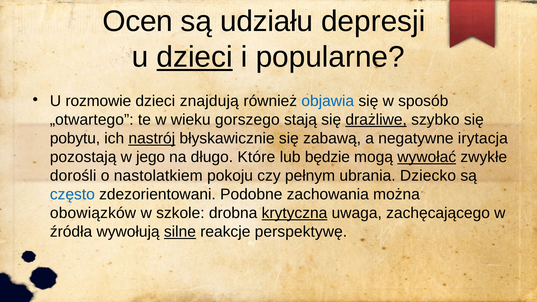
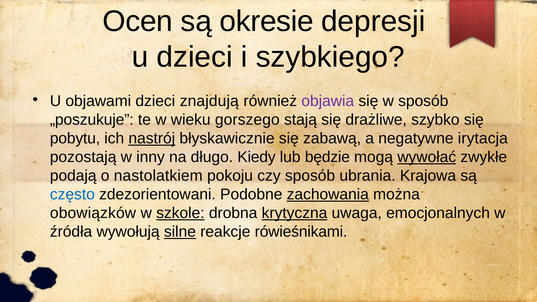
udziału: udziału -> okresie (267, 21)
dzieci underline: present -> none (195, 57)
popularne: popularne -> szybkiego (330, 57)
rozmowie: rozmowie -> objawami (98, 101)
objawia colour: blue -> purple (328, 101)
„otwartego: „otwartego -> „poszukuje (92, 120)
drażliwe underline: present -> none (376, 120)
jego: jego -> inny (151, 157)
Które: Które -> Kiedy (257, 157)
dorośli: dorośli -> podają (73, 176)
czy pełnym: pełnym -> sposób (310, 176)
Dziecko: Dziecko -> Krajowa (428, 176)
zachowania underline: none -> present (328, 195)
szkole underline: none -> present (180, 213)
zachęcającego: zachęcającego -> emocjonalnych (438, 213)
perspektywę: perspektywę -> rówieśnikami (301, 232)
